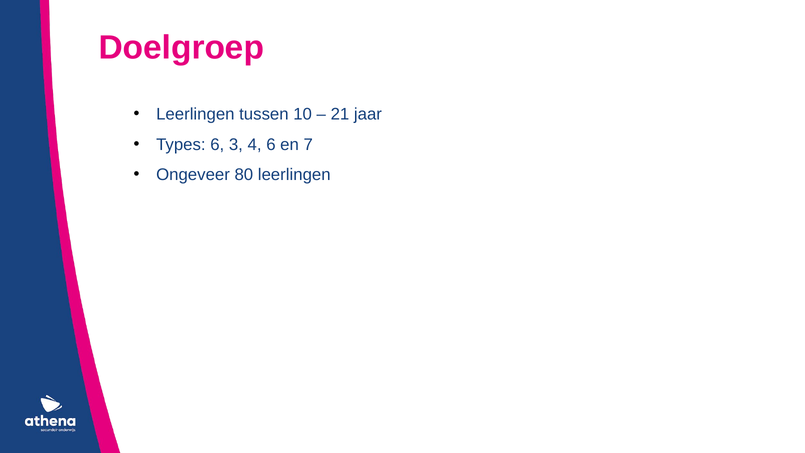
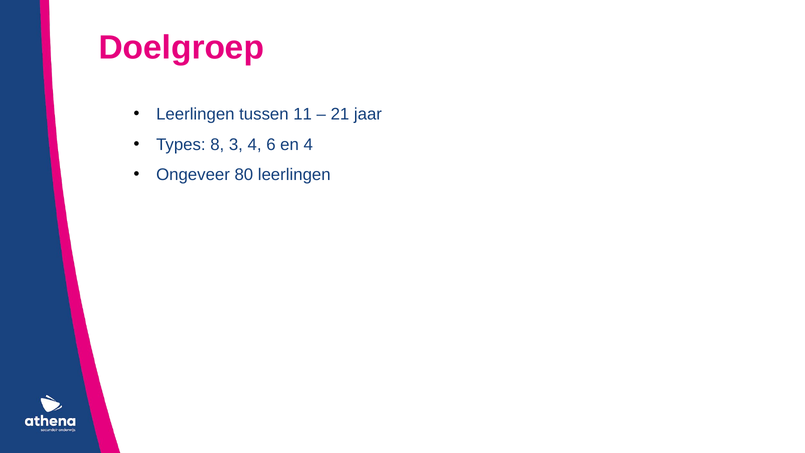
10: 10 -> 11 (303, 114)
Types 6: 6 -> 8 (217, 144)
en 7: 7 -> 4 (308, 144)
